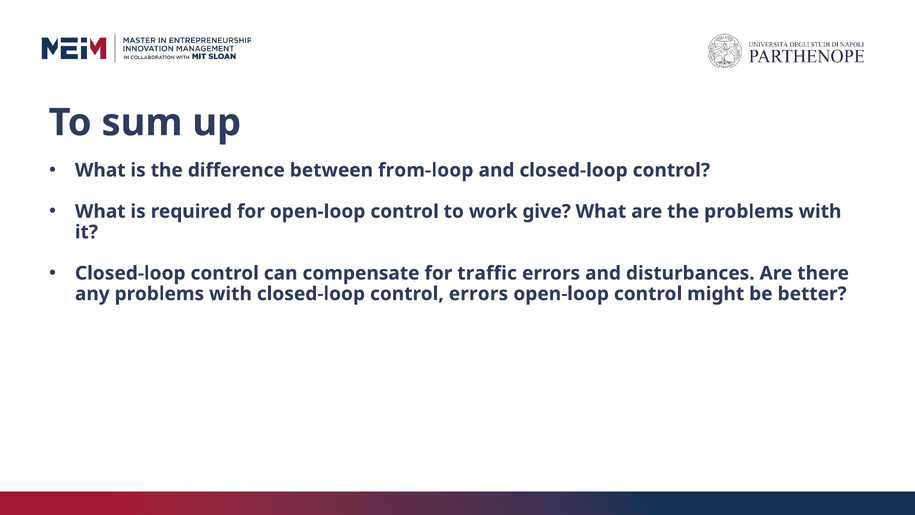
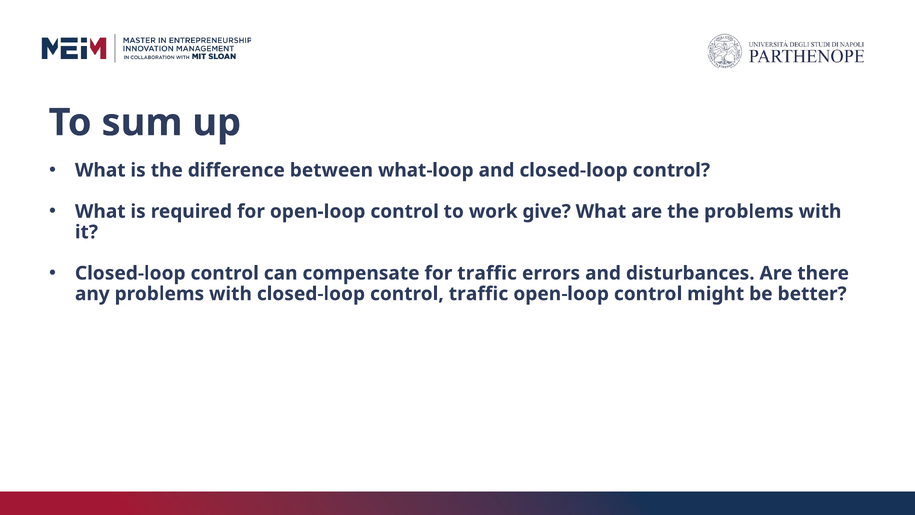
from-loop: from-loop -> what-loop (426, 170)
control errors: errors -> traffic (478, 294)
